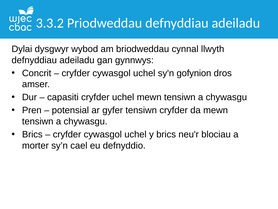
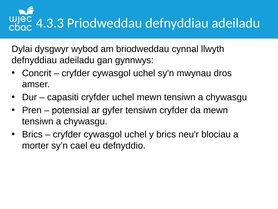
3.3.2: 3.3.2 -> 4.3.3 (50, 23)
gofynion: gofynion -> mwynau (194, 73)
